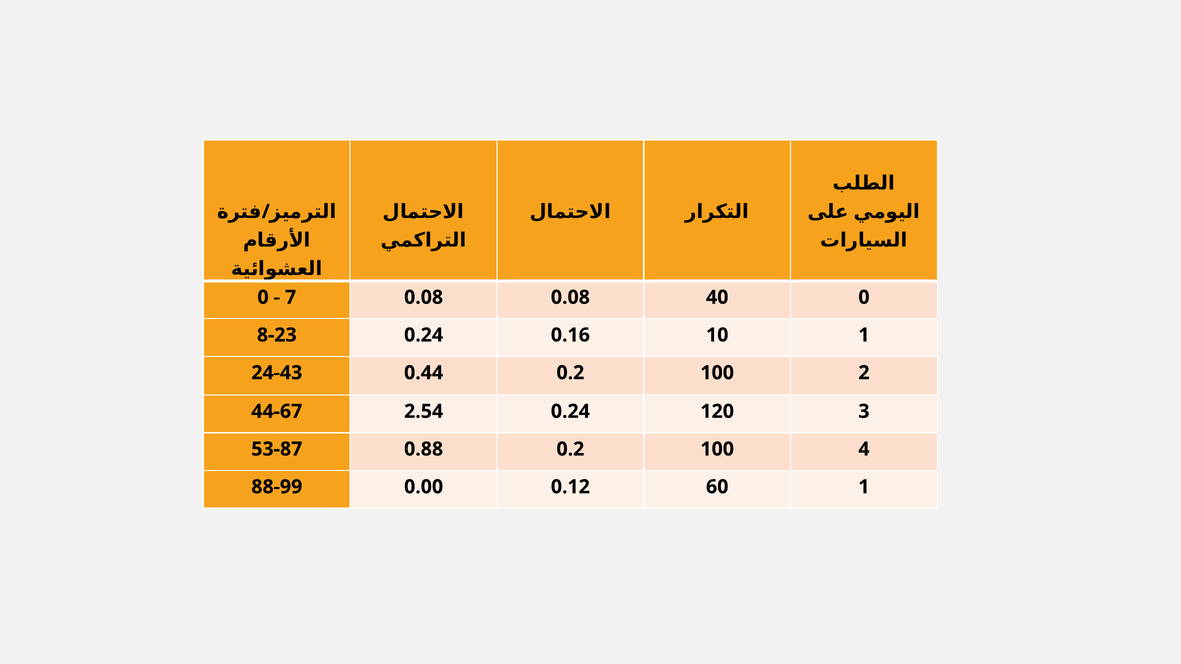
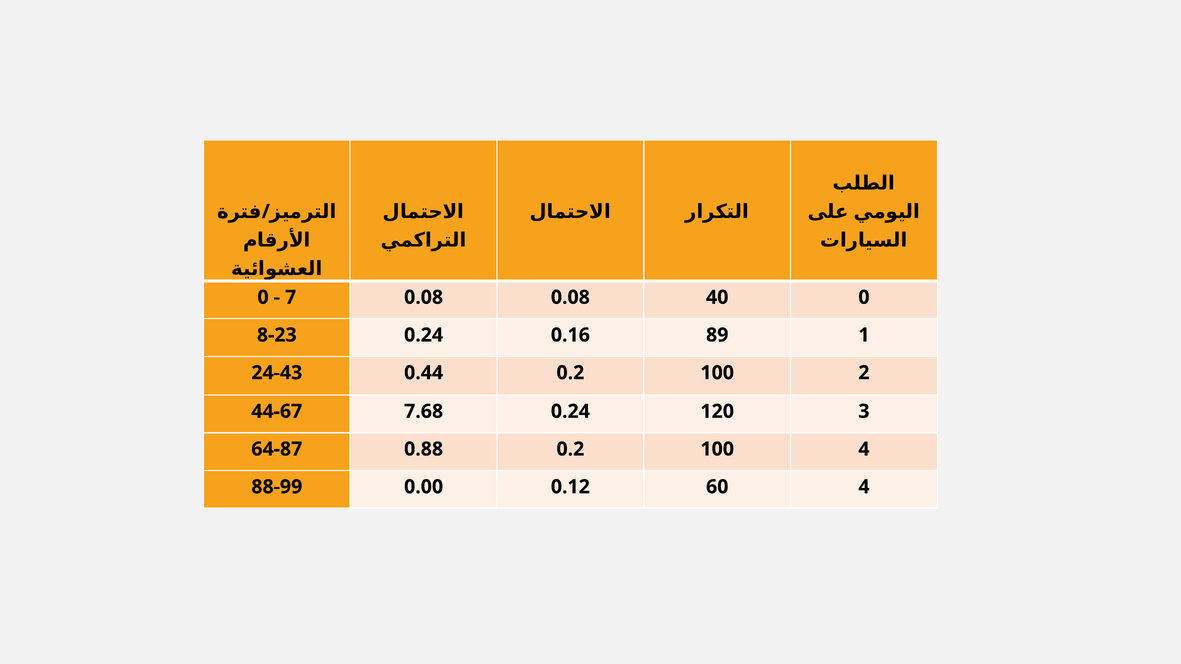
10: 10 -> 89 (717, 335)
2.54: 2.54 -> 7.68 (424, 412)
53-87: 53-87 -> 64-87 (277, 449)
60 1: 1 -> 4 (864, 487)
